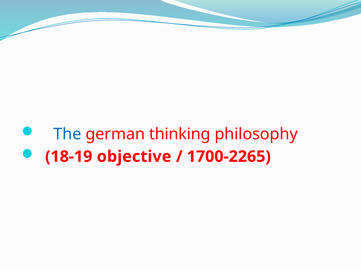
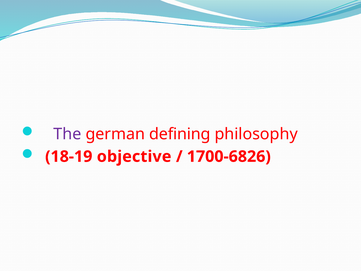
The colour: blue -> purple (67, 134)
thinking: thinking -> defining (180, 134)
1700-2265: 1700-2265 -> 1700-6826 (229, 156)
